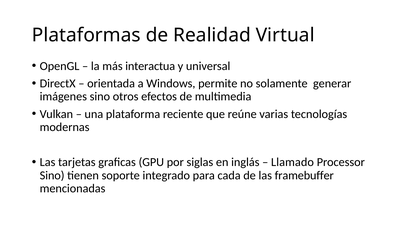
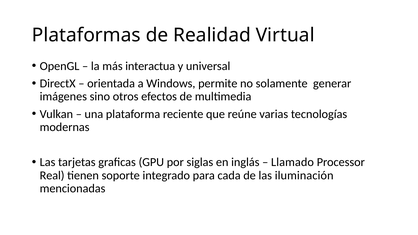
Sino: Sino -> Real (52, 175)
framebuffer: framebuffer -> iluminación (304, 175)
